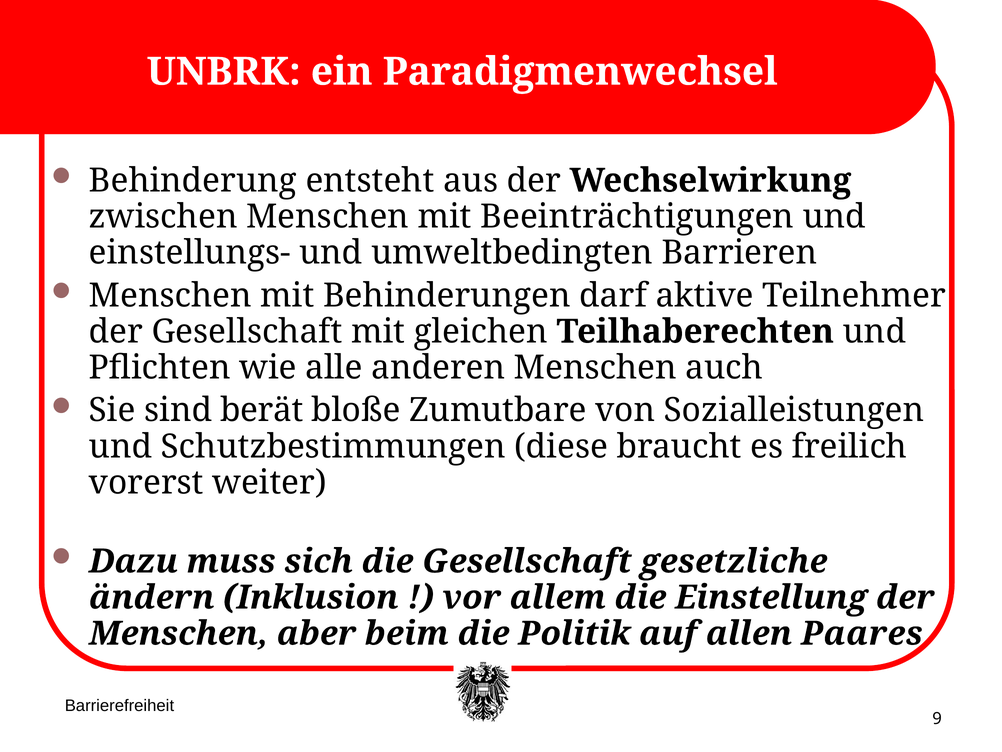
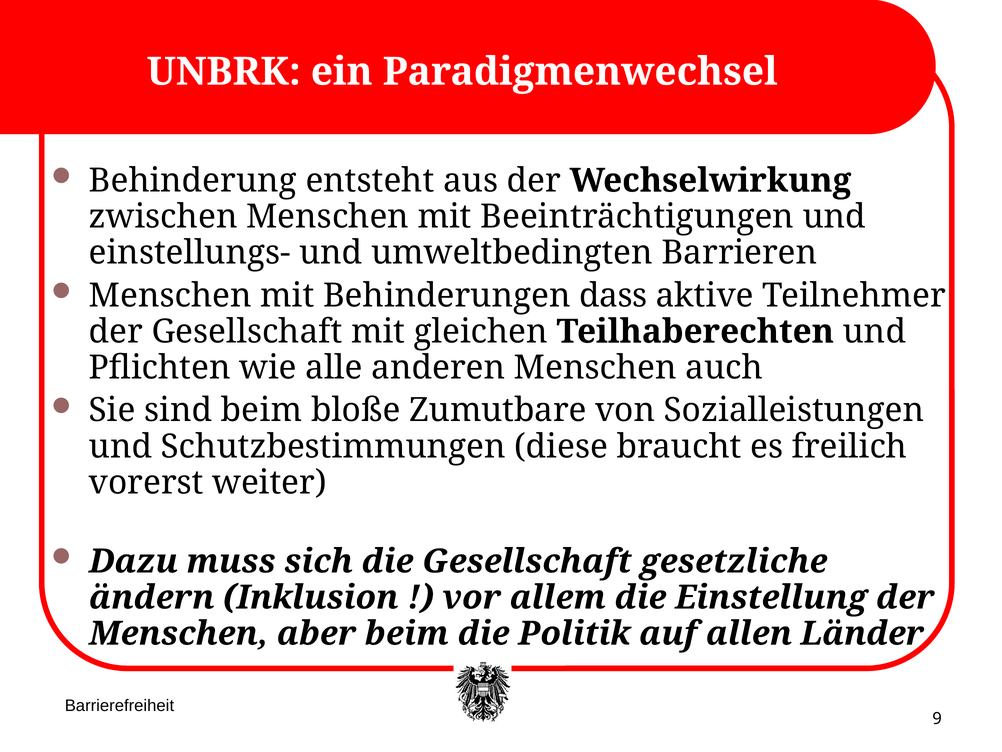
darf: darf -> dass (613, 295)
sind berät: berät -> beim (261, 410)
Paares: Paares -> Länder (862, 633)
